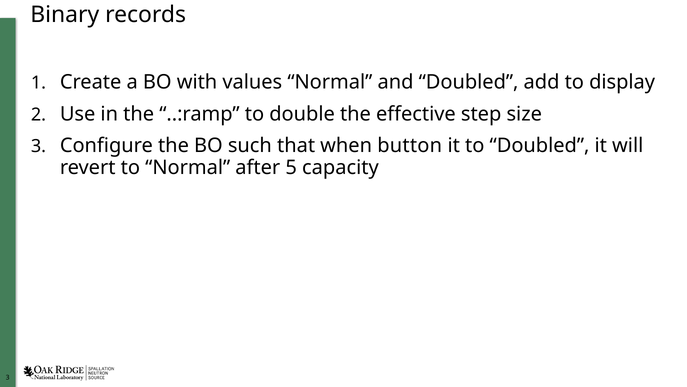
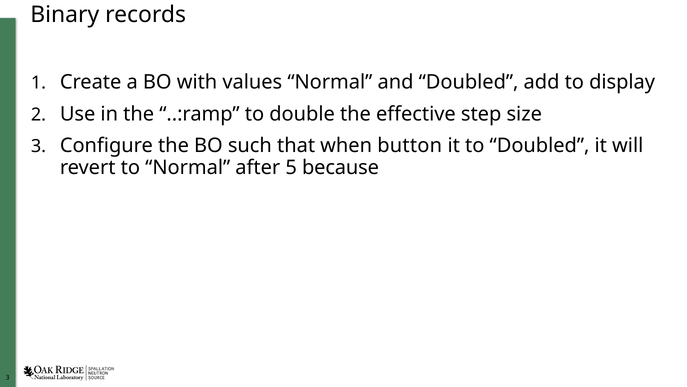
capacity: capacity -> because (341, 167)
